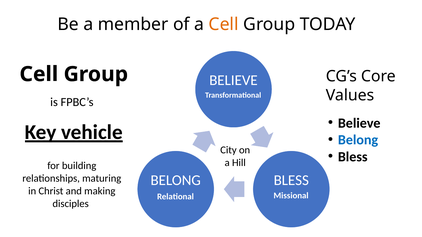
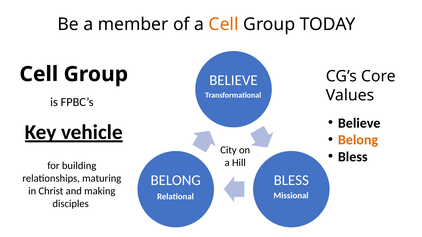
Belong colour: blue -> orange (358, 140)
